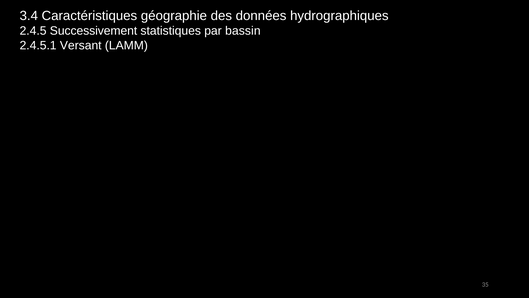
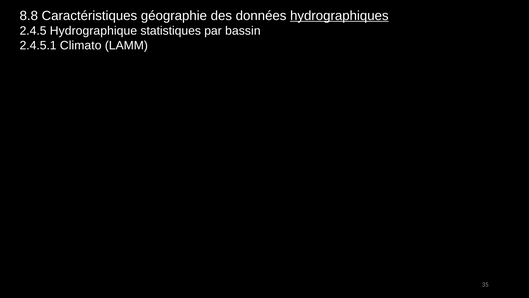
3.4: 3.4 -> 8.8 (29, 16)
hydrographiques underline: none -> present (339, 16)
Successivement: Successivement -> Hydrographique (93, 31)
Versant: Versant -> Climato (81, 45)
